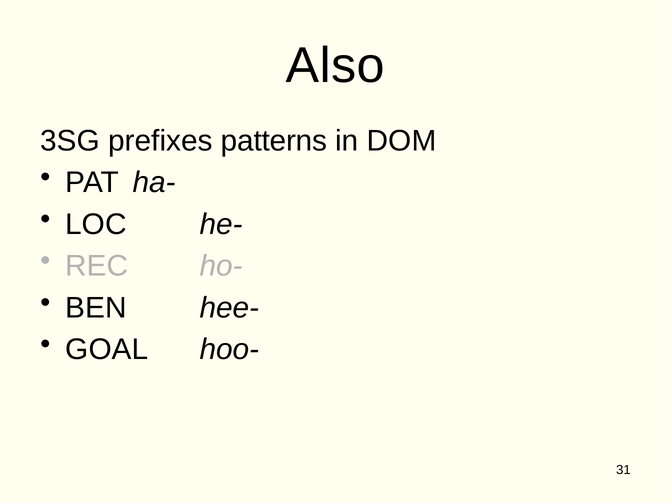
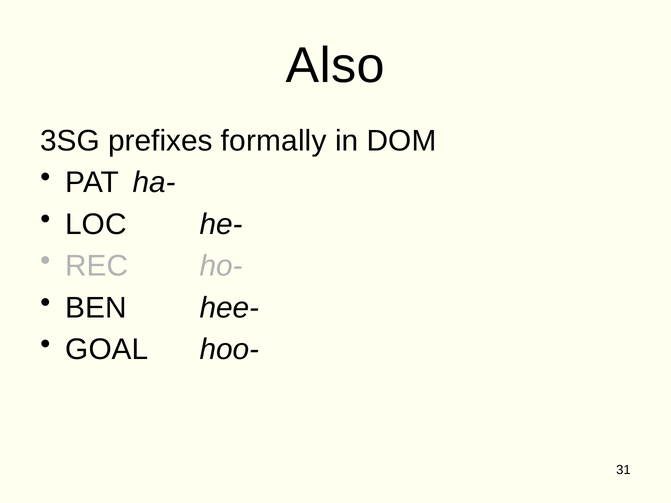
patterns: patterns -> formally (274, 141)
